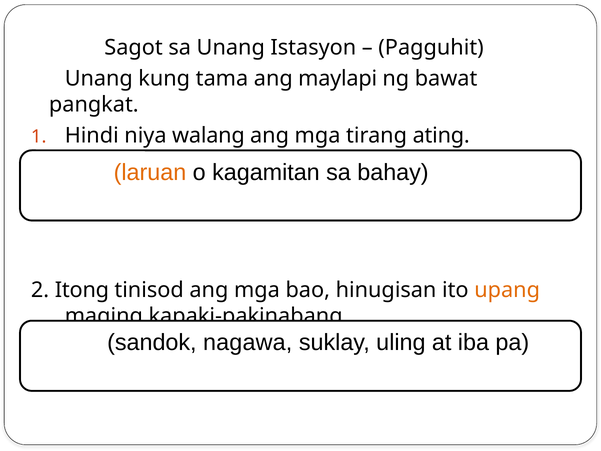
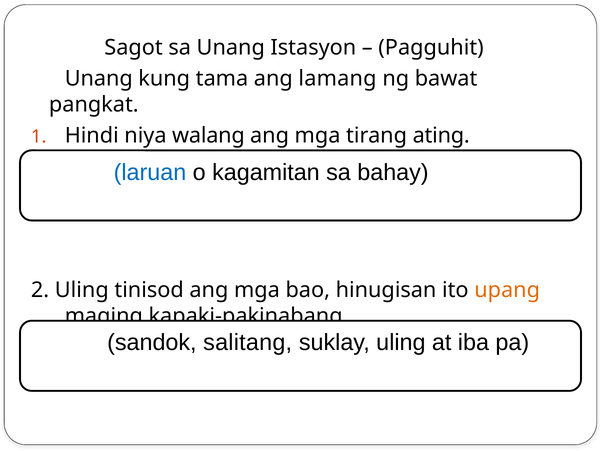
maylapi: maylapi -> lamang (337, 78)
laruan colour: orange -> blue (150, 172)
2 Itong: Itong -> Uling (82, 290)
nagawa: nagawa -> salitang (248, 343)
